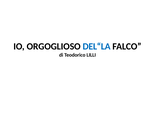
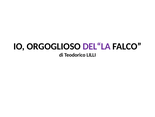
DEL“LA colour: blue -> purple (97, 46)
